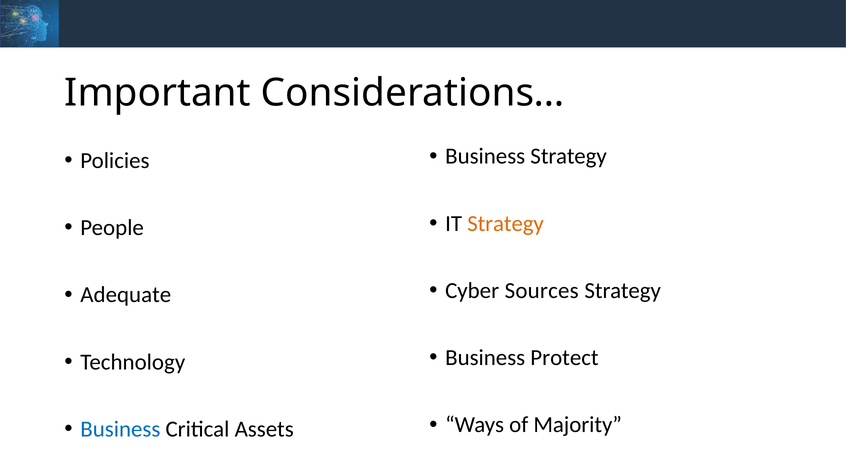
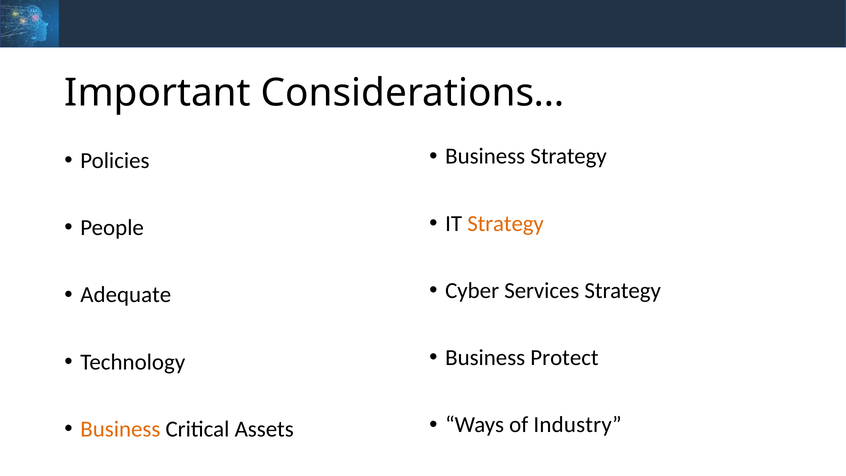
Sources: Sources -> Services (542, 291)
Majority: Majority -> Industry (578, 425)
Business colour: blue -> orange (120, 429)
